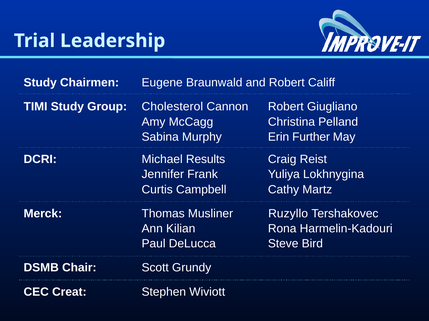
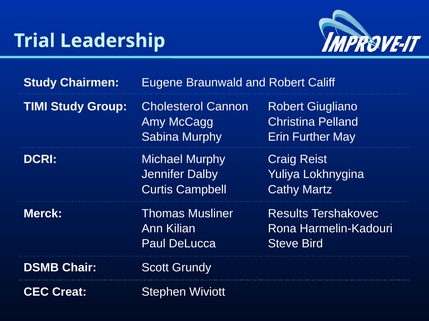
Michael Results: Results -> Murphy (206, 160)
Frank: Frank -> Dalby (203, 175)
Ruzyllo: Ruzyllo -> Results (288, 214)
